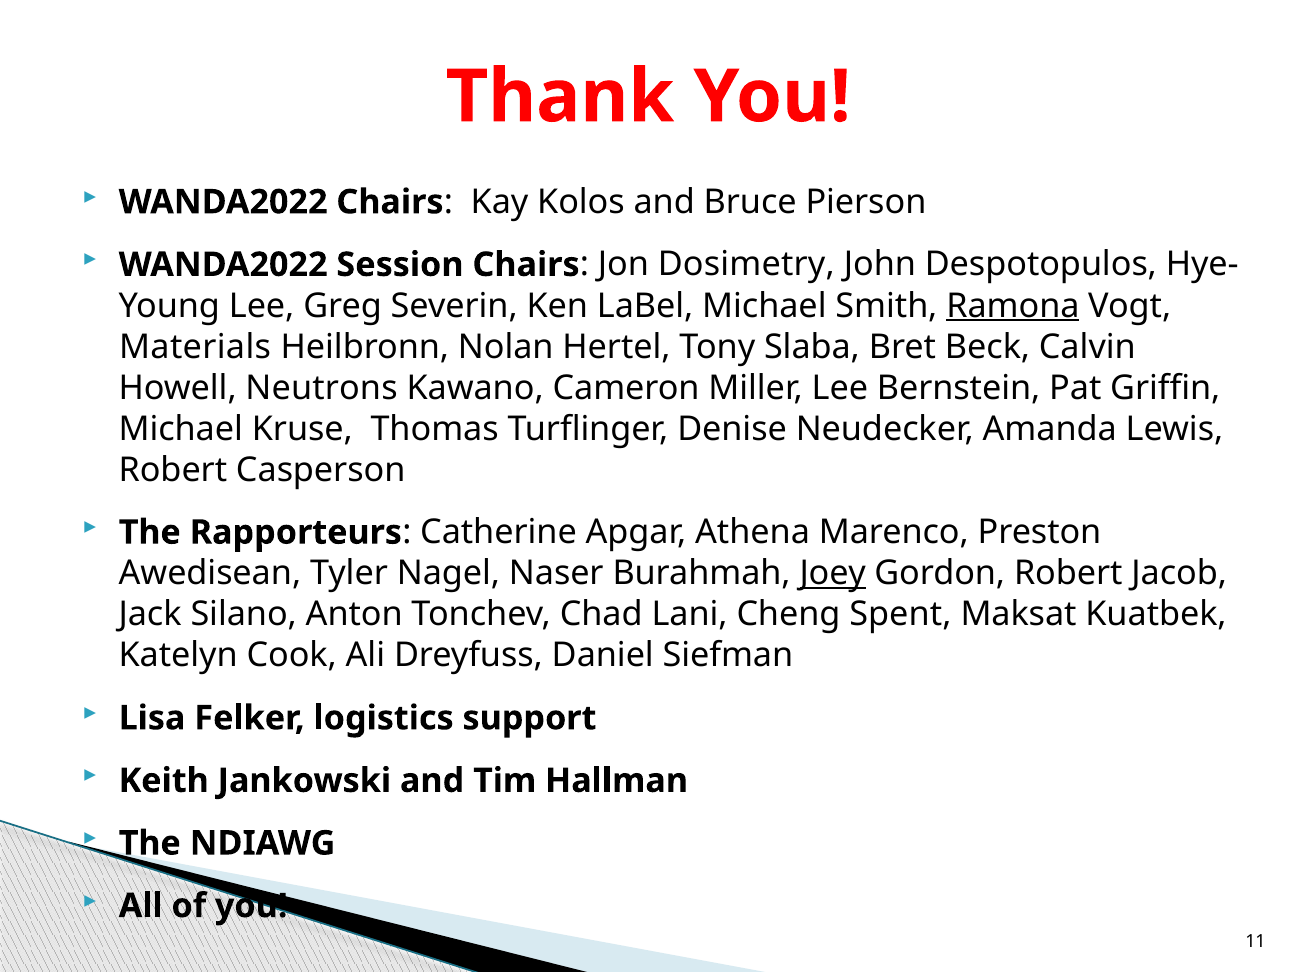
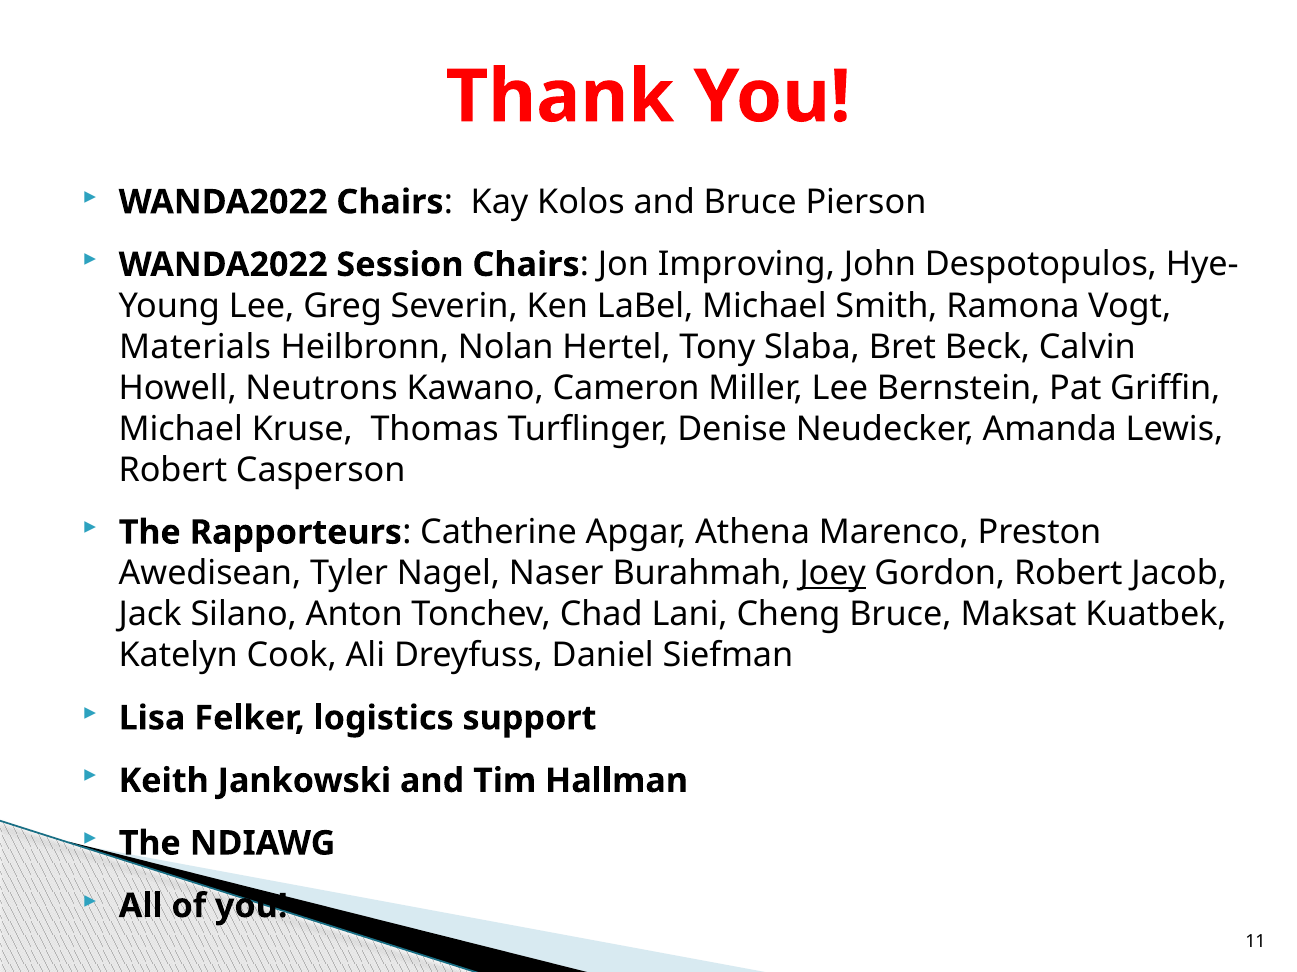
Dosimetry: Dosimetry -> Improving (746, 265)
Ramona underline: present -> none (1013, 306)
Cheng Spent: Spent -> Bruce (900, 615)
